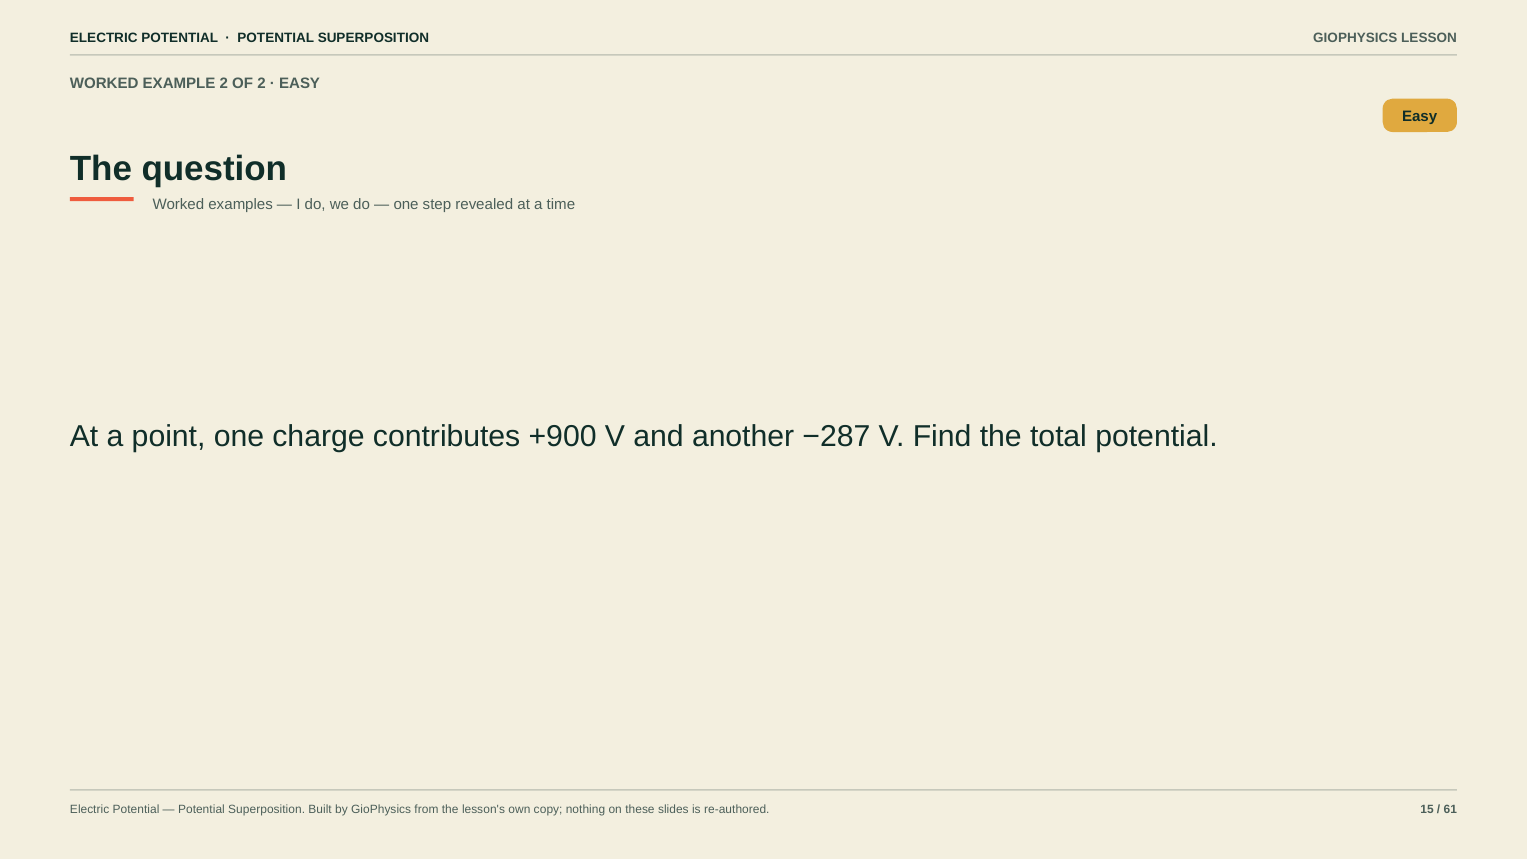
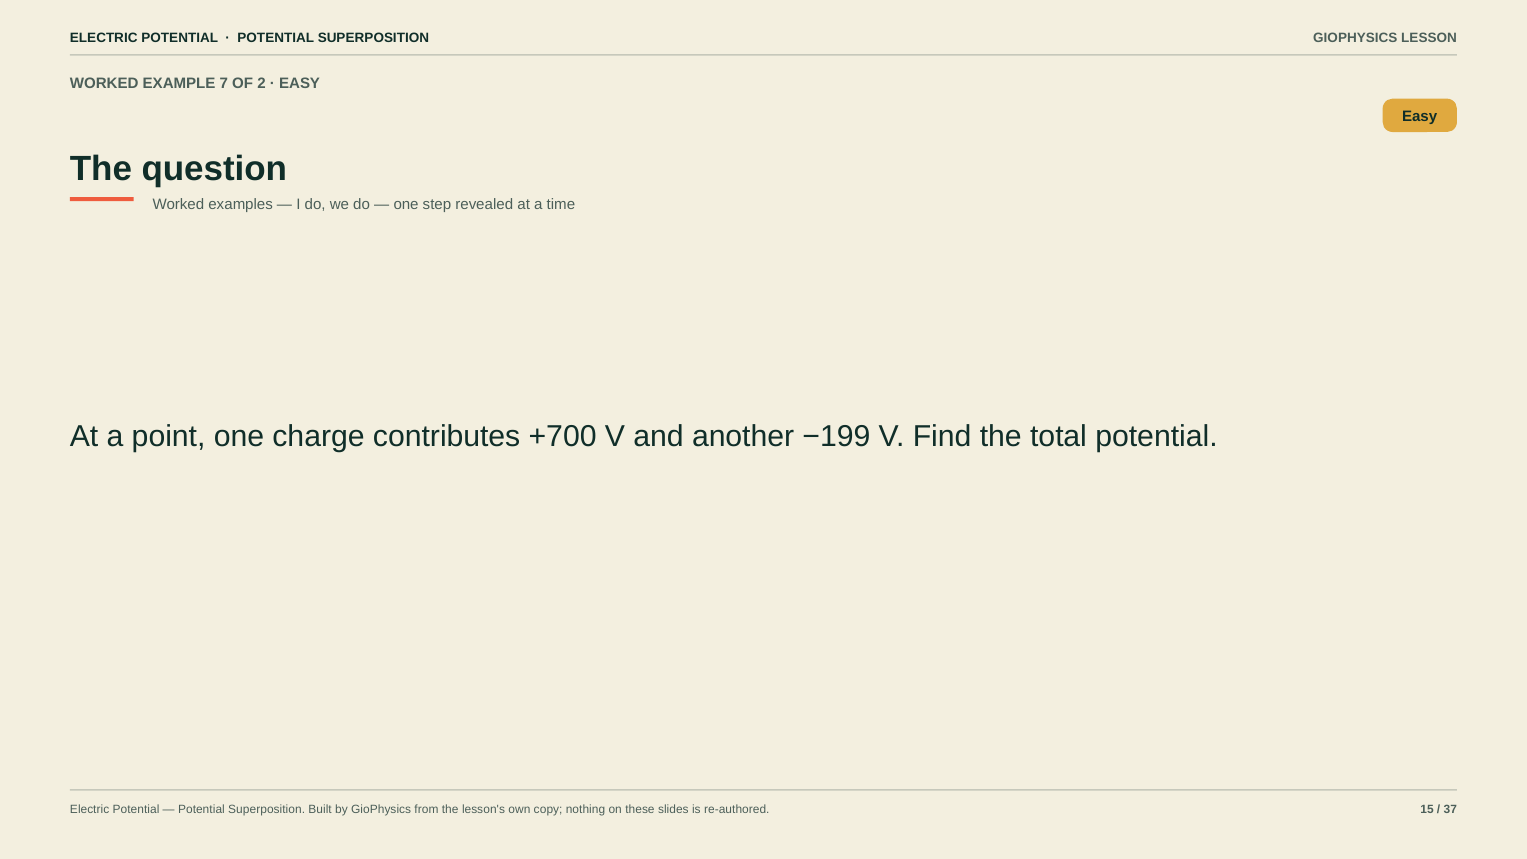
EXAMPLE 2: 2 -> 7 (224, 83)
+900: +900 -> +700 (563, 437)
−287: −287 -> −199 (836, 437)
61: 61 -> 37 (1450, 810)
